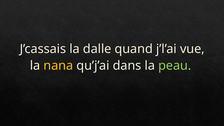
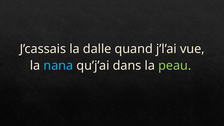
nana colour: yellow -> light blue (58, 66)
